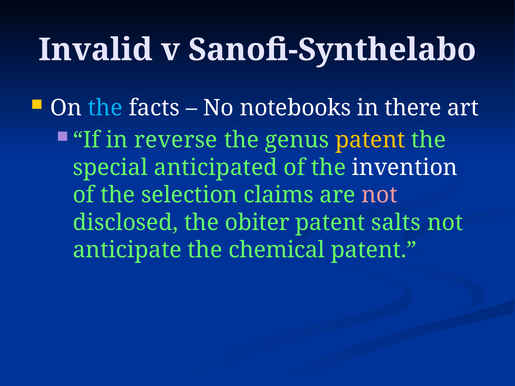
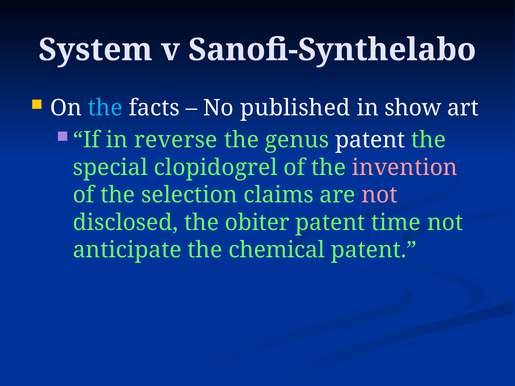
Invalid: Invalid -> System (95, 50)
notebooks: notebooks -> published (295, 108)
there: there -> show (413, 108)
patent colour: yellow -> white (370, 140)
anticipated: anticipated -> clopidogrel (216, 168)
invention colour: white -> pink (405, 168)
salts: salts -> time (396, 223)
